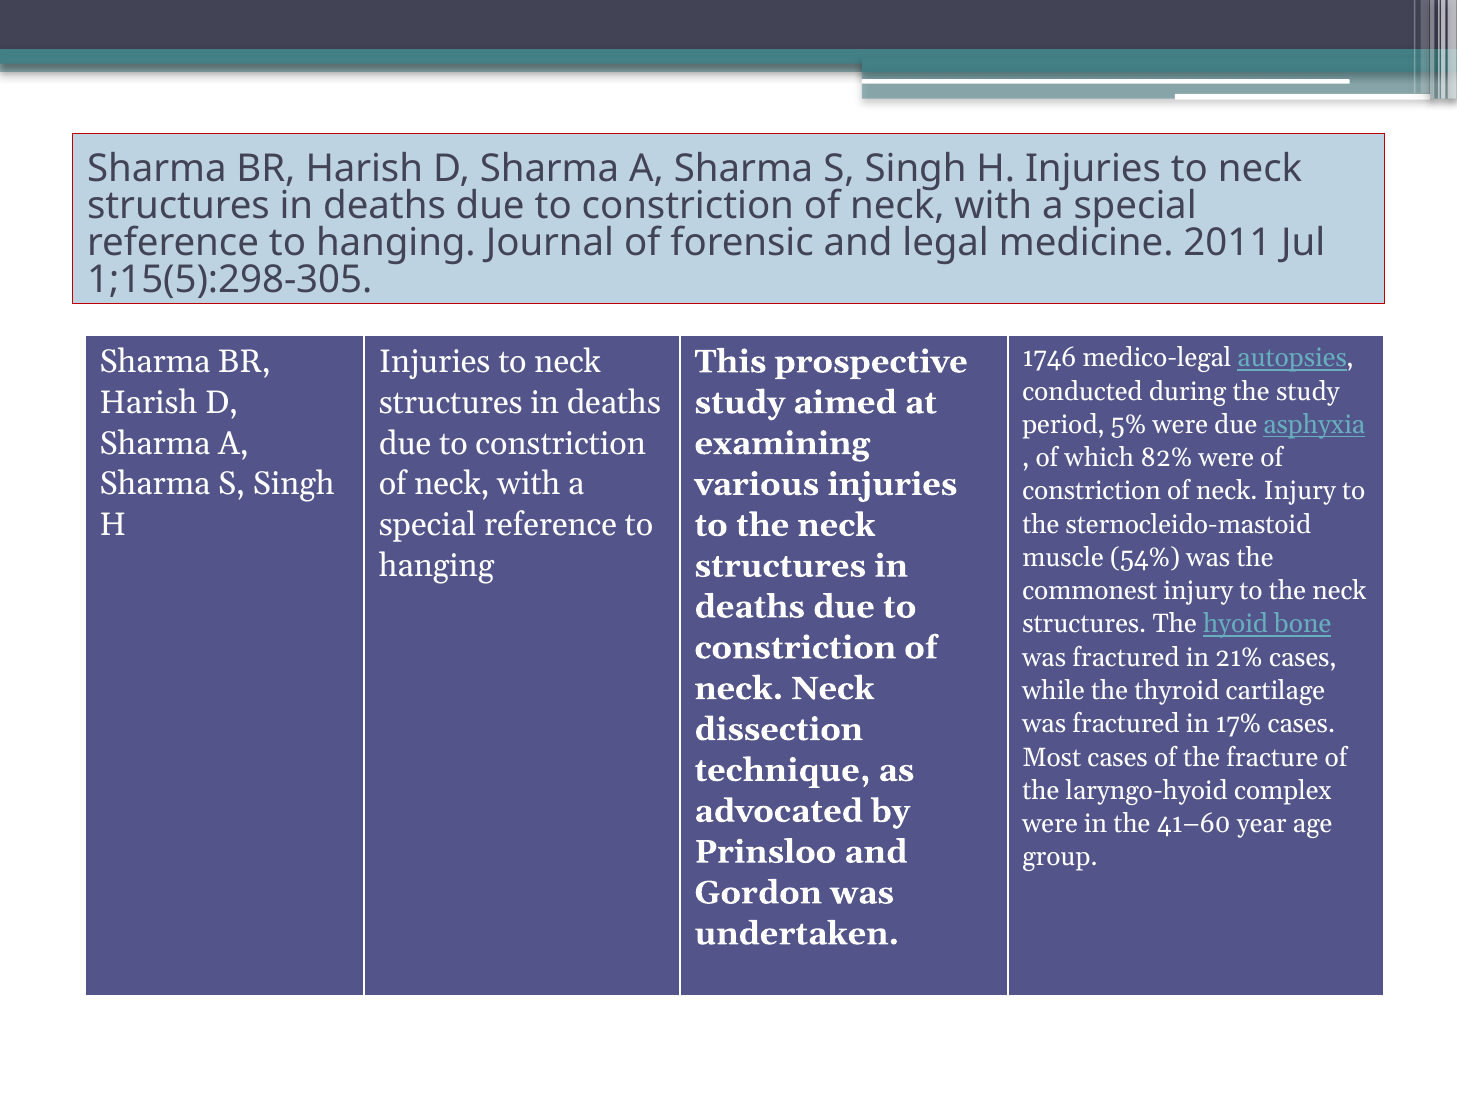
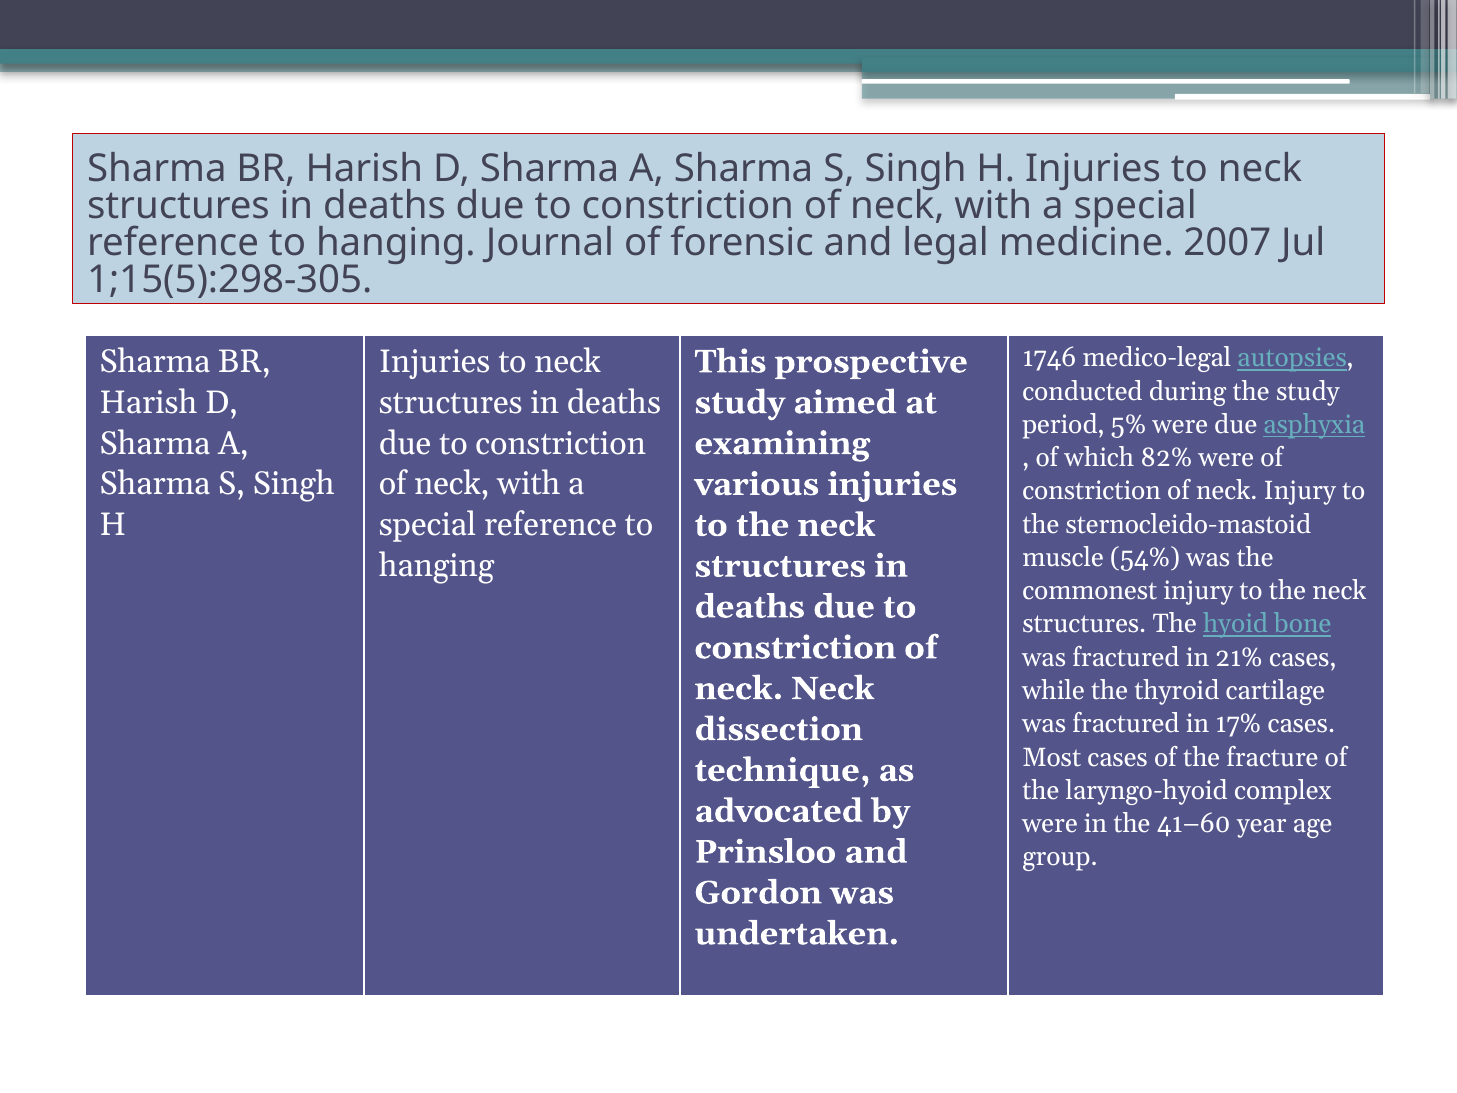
2011: 2011 -> 2007 (1227, 243)
